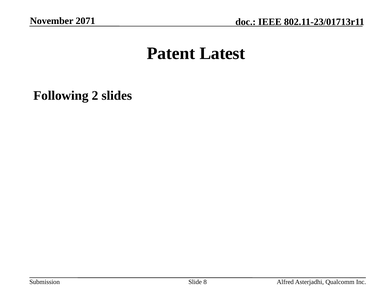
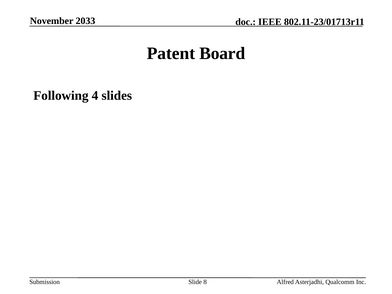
2071: 2071 -> 2033 (85, 21)
Latest: Latest -> Board (222, 53)
2: 2 -> 4 (95, 96)
